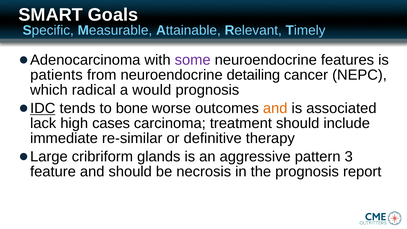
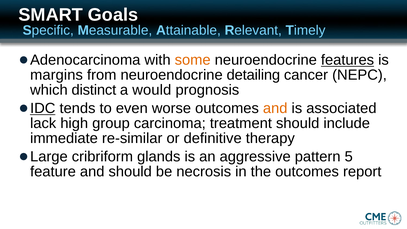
some colour: purple -> orange (193, 60)
features underline: none -> present (348, 60)
patients: patients -> margins (56, 75)
radical: radical -> distinct (94, 90)
bone: bone -> even (132, 108)
cases: cases -> group (111, 123)
3: 3 -> 5 (349, 157)
the prognosis: prognosis -> outcomes (307, 172)
